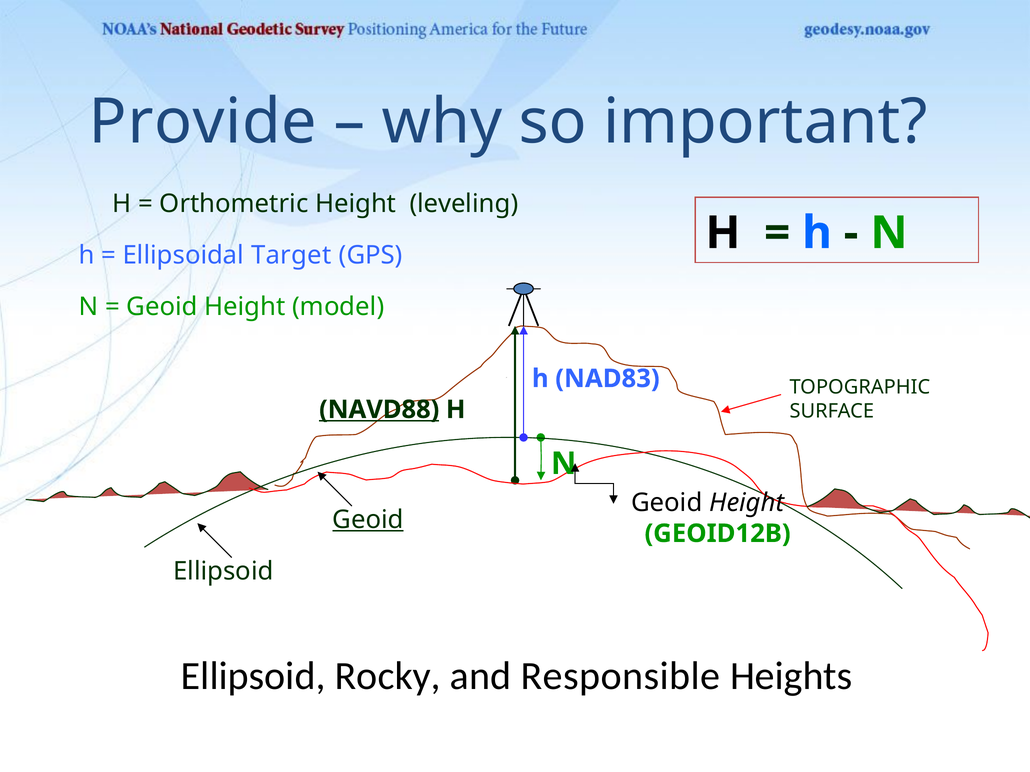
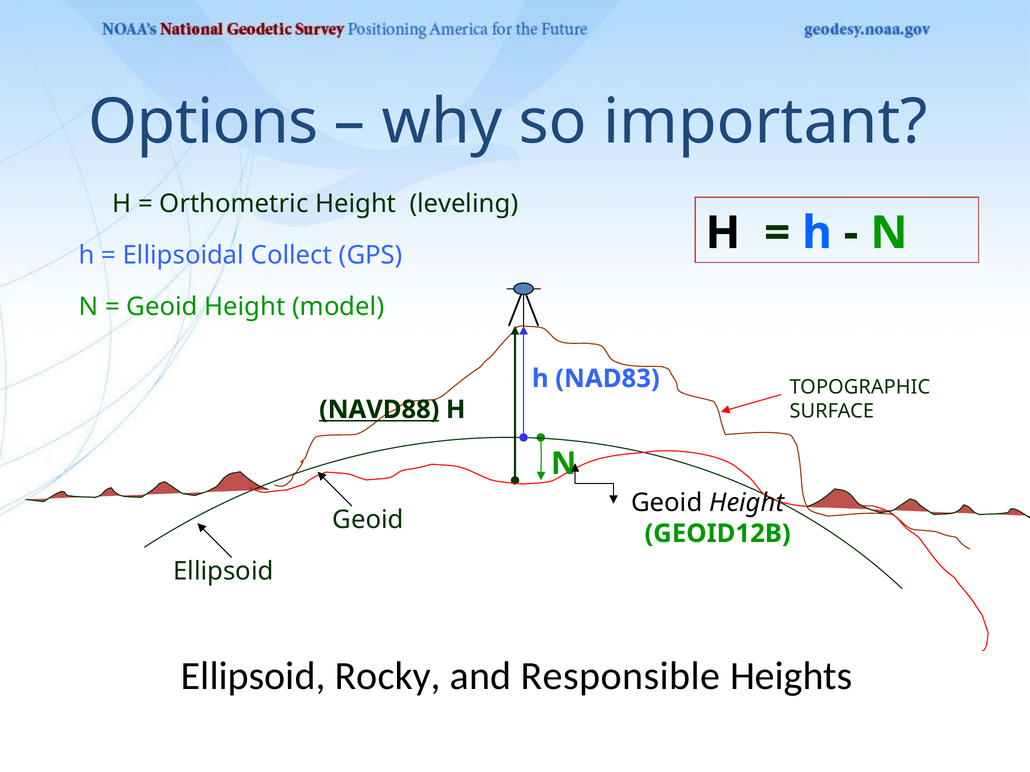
Provide: Provide -> Options (203, 122)
Target: Target -> Collect (291, 255)
Geoid underline: present -> none (368, 520)
